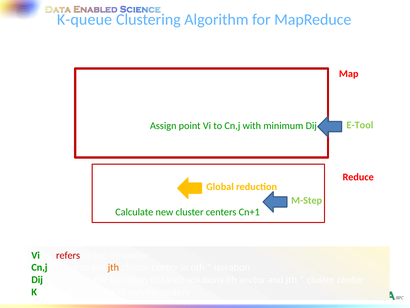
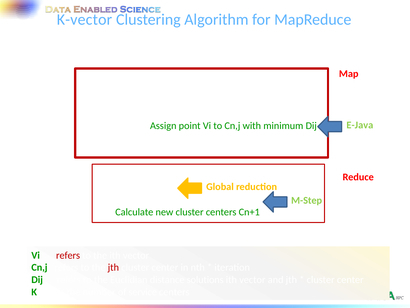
K-queue: K-queue -> K-vector (85, 20)
E-Tool: E-Tool -> E-Java (360, 125)
jth colour: orange -> red (113, 267)
